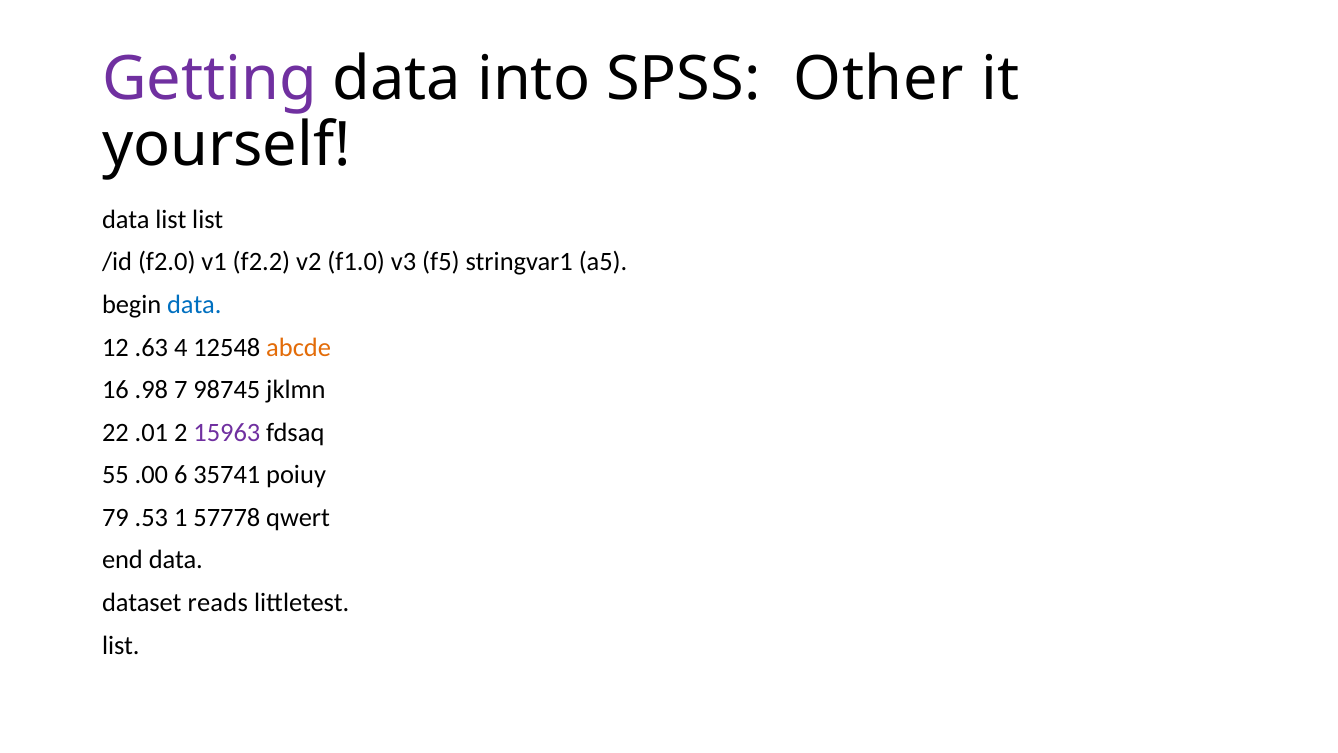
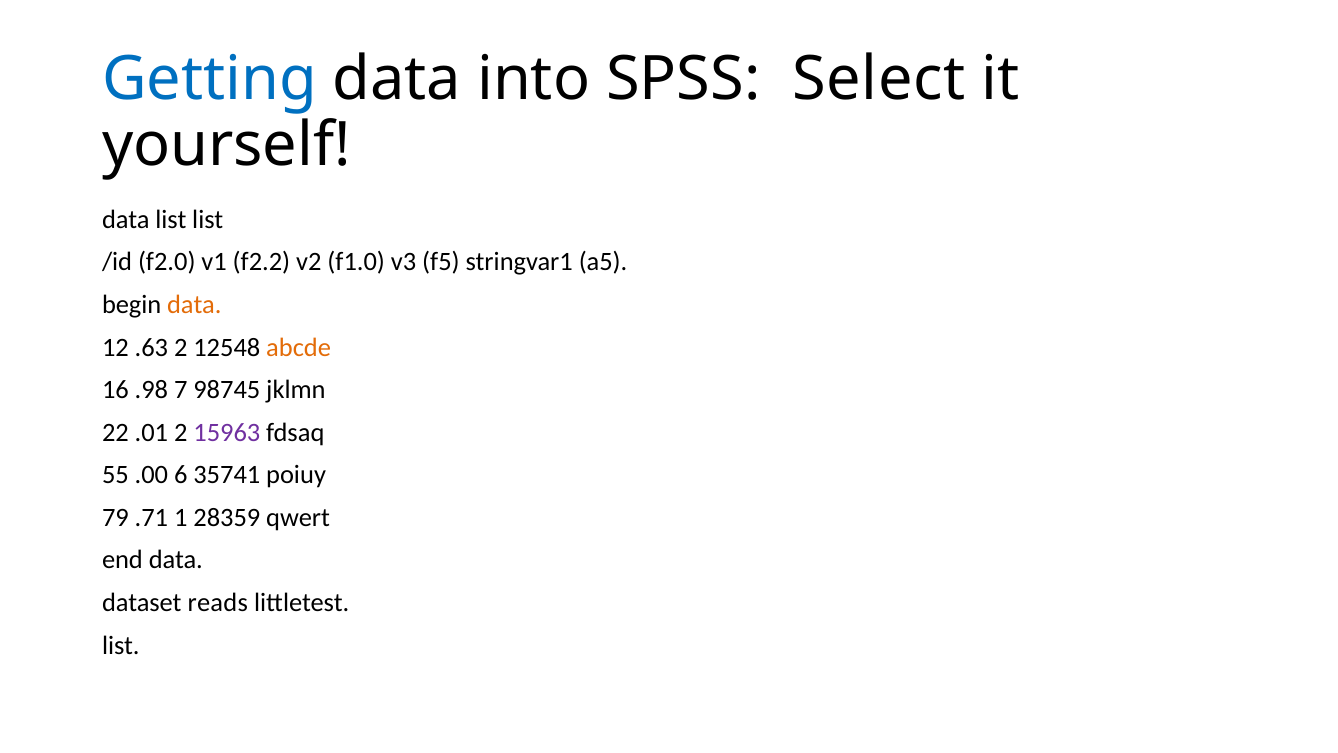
Getting colour: purple -> blue (209, 79)
Other: Other -> Select (879, 79)
data colour: blue -> orange (194, 305)
.63 4: 4 -> 2 (181, 347)
.53: .53 -> .71 (151, 517)
57778: 57778 -> 28359 (227, 517)
